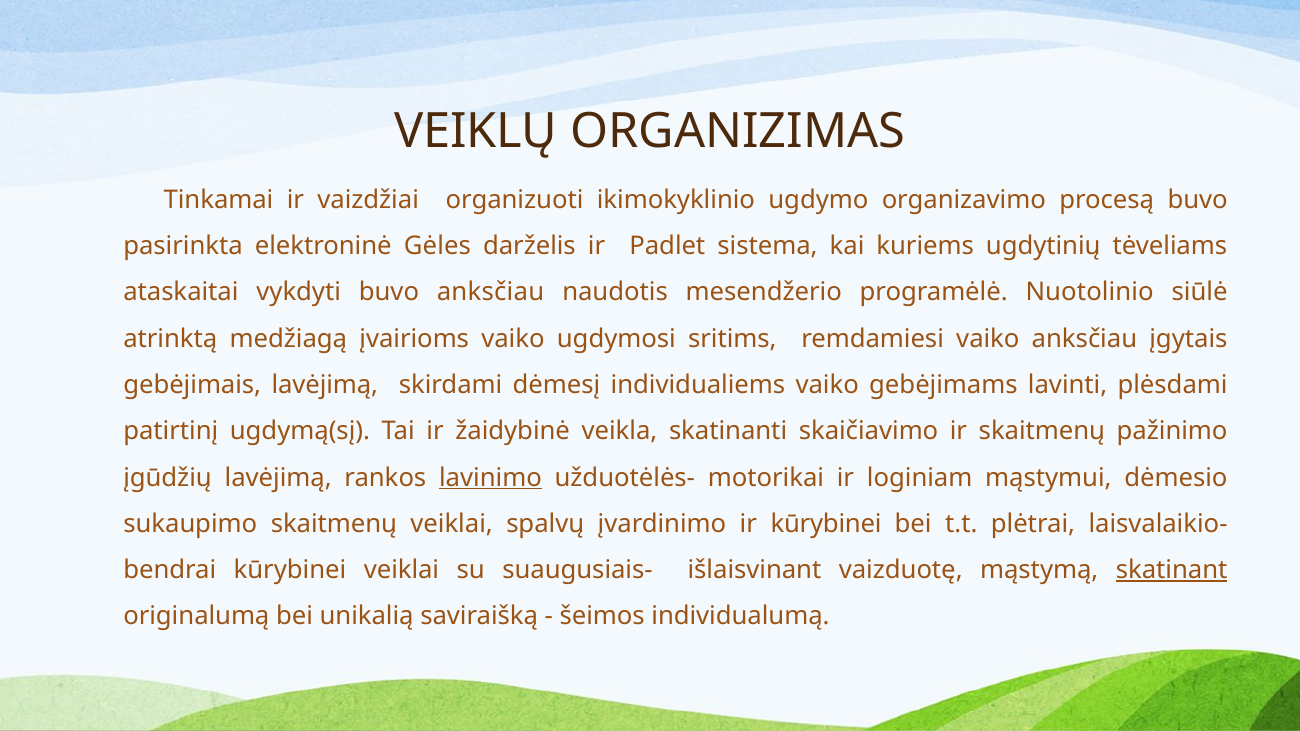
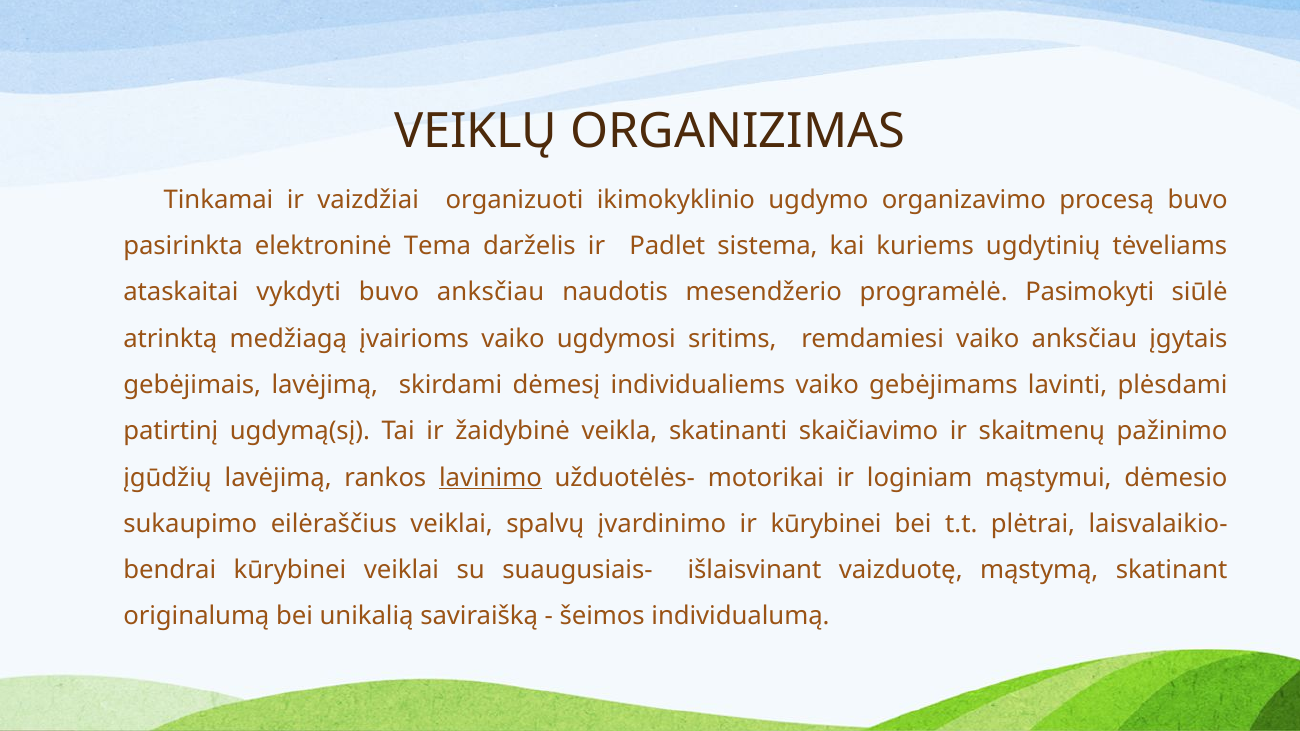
Gėles: Gėles -> Tema (437, 246)
Nuotolinio: Nuotolinio -> Pasimokyti (1090, 293)
sukaupimo skaitmenų: skaitmenų -> eilėraščius (334, 524)
skatinant underline: present -> none (1172, 570)
